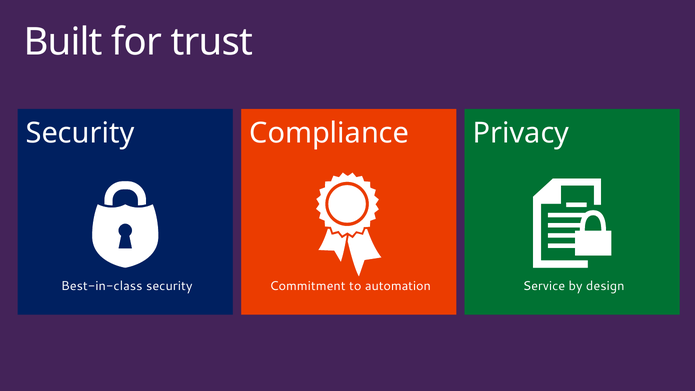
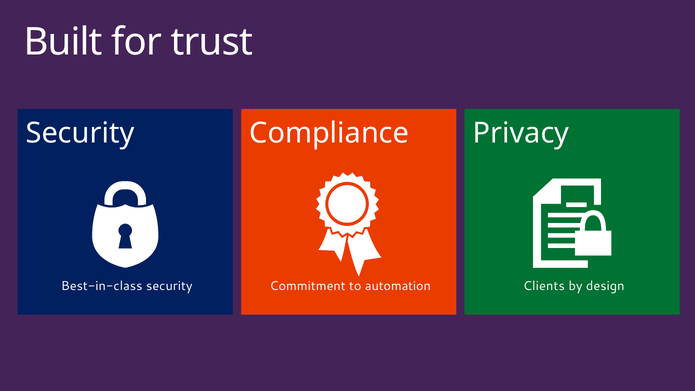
Service: Service -> Clients (544, 286)
